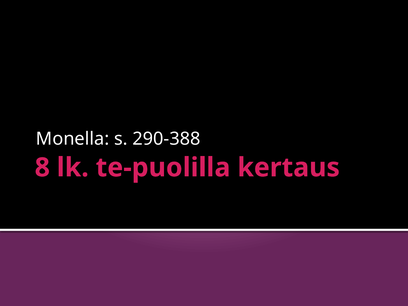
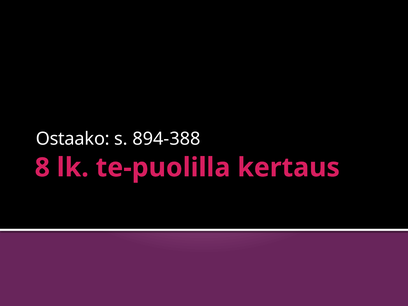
Monella: Monella -> Ostaako (73, 139)
290-388: 290-388 -> 894-388 (166, 139)
